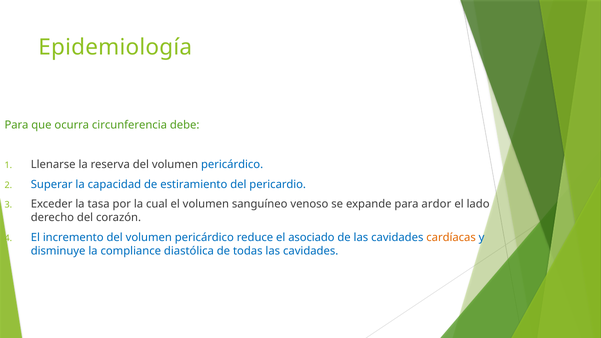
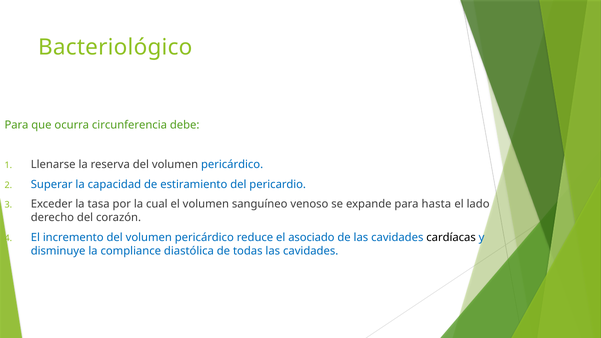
Epidemiología: Epidemiología -> Bacteriológico (115, 47)
ardor: ardor -> hasta (436, 204)
cardíacas colour: orange -> black (451, 237)
